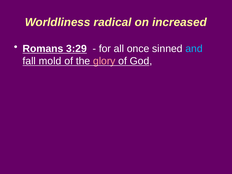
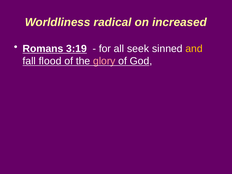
3:29: 3:29 -> 3:19 (76, 49)
once: once -> seek (138, 49)
and colour: light blue -> yellow (194, 49)
mold: mold -> flood (50, 61)
